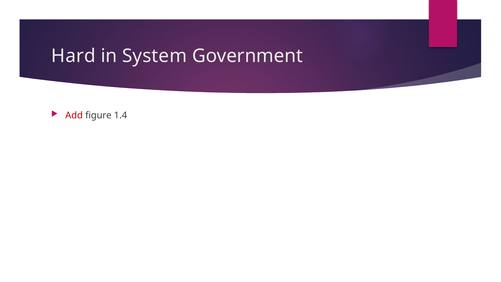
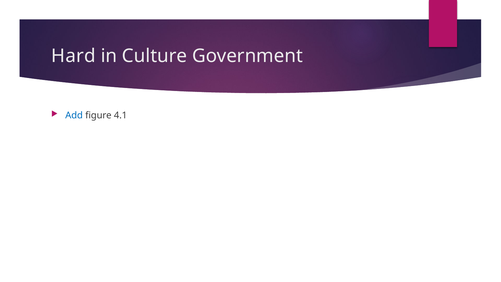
System: System -> Culture (155, 56)
Add colour: red -> blue (74, 115)
1.4: 1.4 -> 4.1 (121, 115)
